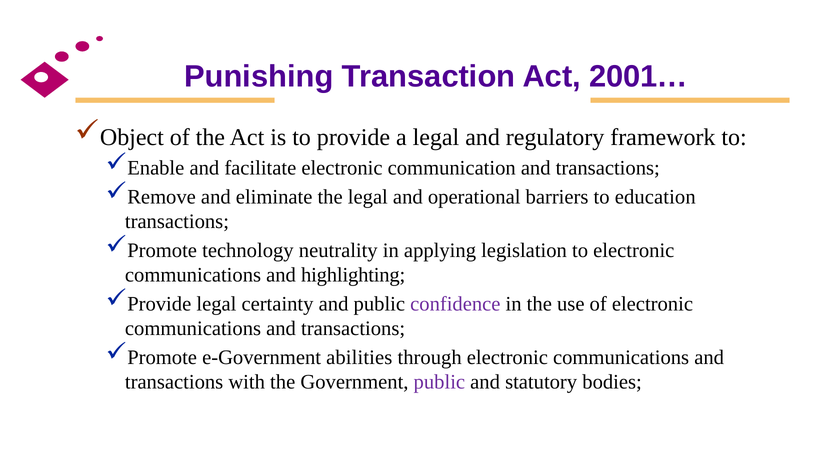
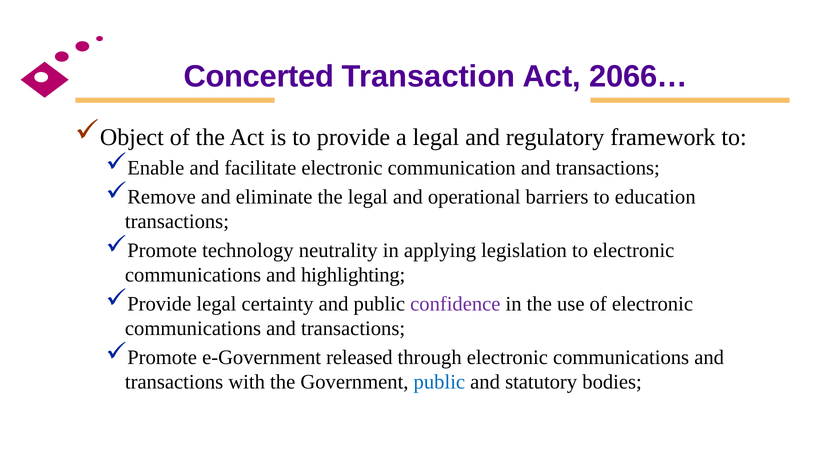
Punishing: Punishing -> Concerted (259, 77)
2001…: 2001… -> 2066… (639, 77)
abilities: abilities -> released (359, 358)
public colour: purple -> blue (439, 382)
